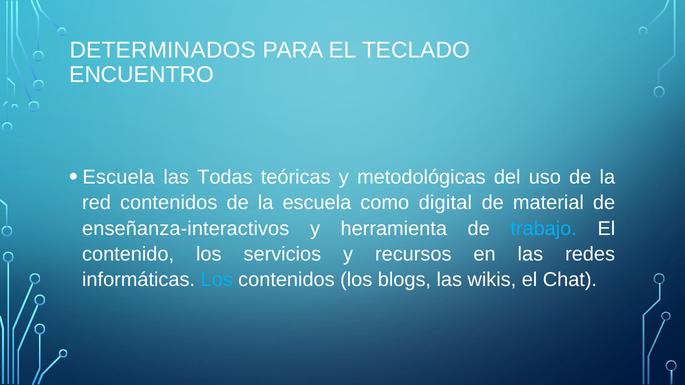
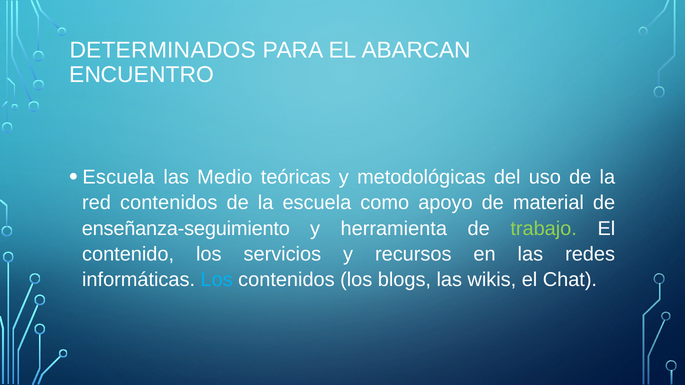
TECLADO: TECLADO -> ABARCAN (416, 50)
Todas: Todas -> Medio (225, 177)
digital: digital -> apoyo (445, 203)
enseñanza-interactivos: enseñanza-interactivos -> enseñanza-seguimiento (186, 229)
trabajo colour: light blue -> light green (544, 229)
